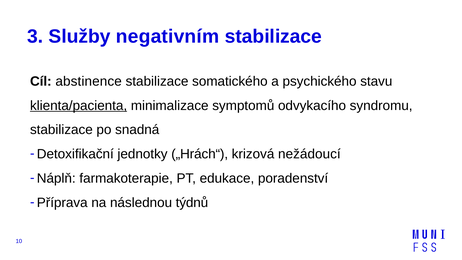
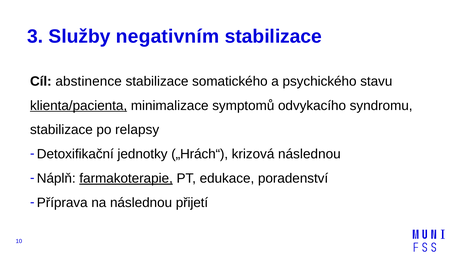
snadná: snadná -> relapsy (137, 130)
krizová nežádoucí: nežádoucí -> následnou (309, 154)
farmakoterapie underline: none -> present (126, 178)
týdnů: týdnů -> přijetí (192, 203)
